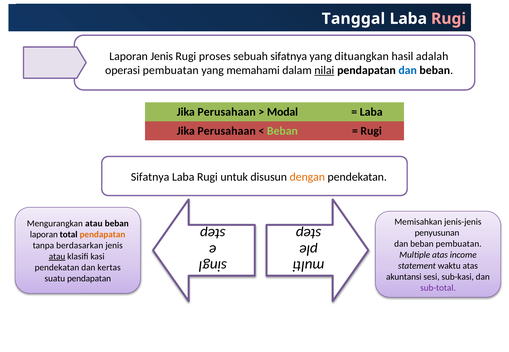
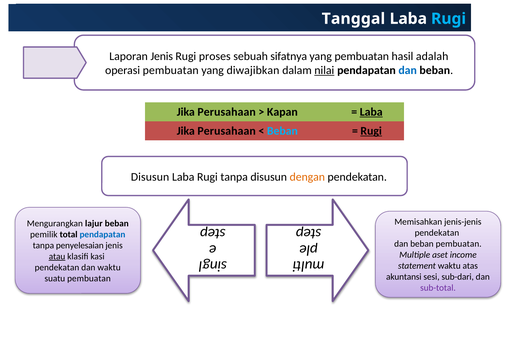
Rugi colour: pink -> light blue (449, 19)
yang dituangkan: dituangkan -> pembuatan (362, 56)
memahami: memahami -> diwajibkan (253, 71)
Modal: Modal -> Kapan (282, 112)
Laba underline: none -> present (371, 112)
Beban colour: light green -> light blue (282, 131)
Rugi underline: none -> present (371, 131)
Sifatnya: Sifatnya -> Disusun (150, 177)
Rugi untuk: untuk -> tanpa (234, 177)
Mengurangkan atau: atau -> lajur (94, 224)
penyusunan: penyusunan -> pendekatan (437, 233)
laporan: laporan -> pemilik (44, 235)
pendapatan colour: orange -> blue (102, 235)
berdasarkan: berdasarkan -> penyelesaian (80, 246)
Multiple atas: atas -> aset (440, 255)
dan kertas: kertas -> waktu (109, 268)
sub-kasi: sub-kasi -> sub-dari (458, 277)
suatu pendapatan: pendapatan -> pembuatan (89, 279)
